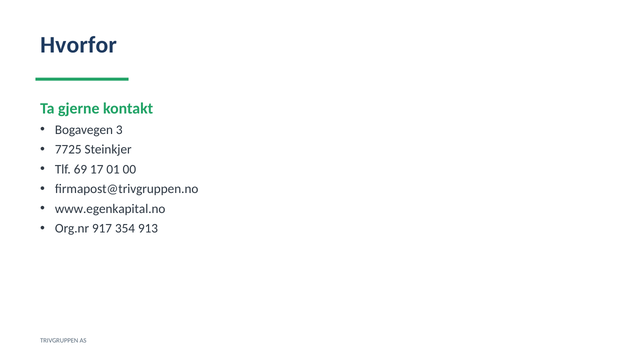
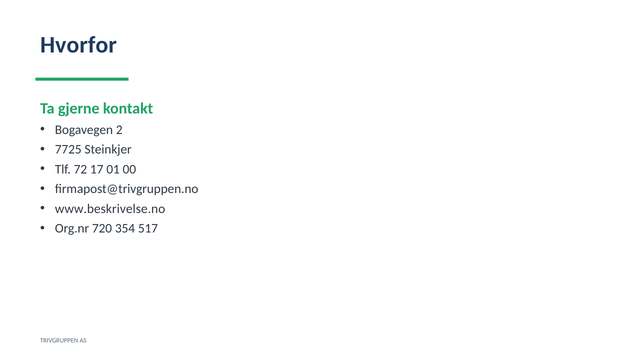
3: 3 -> 2 (119, 130)
69: 69 -> 72 (80, 169)
www.egenkapital.no: www.egenkapital.no -> www.beskrivelse.no (110, 209)
917: 917 -> 720 (102, 228)
913: 913 -> 517 (148, 228)
